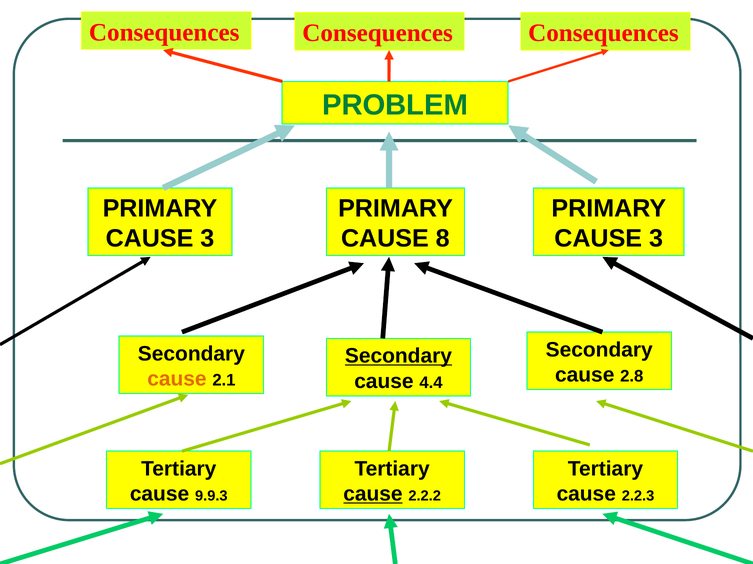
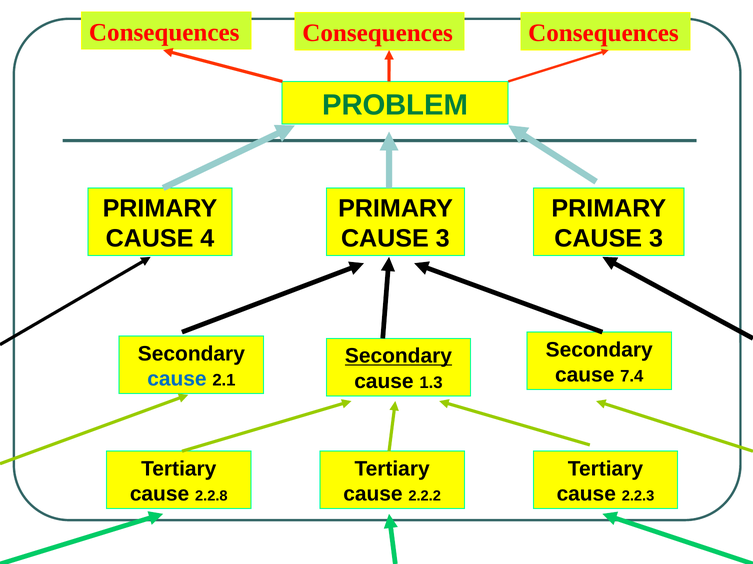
3: 3 -> 4 (207, 239)
8: 8 -> 3 (443, 239)
2.8: 2.8 -> 7.4 (632, 377)
cause colour: orange -> blue (177, 379)
4.4: 4.4 -> 1.3 (431, 383)
9.9.3: 9.9.3 -> 2.2.8 (211, 497)
cause underline: present -> none (373, 495)
